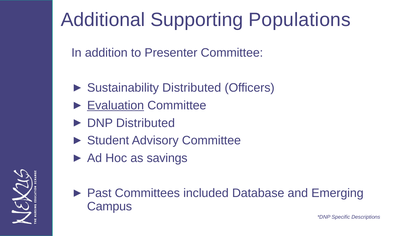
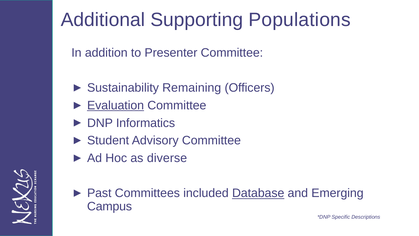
Sustainability Distributed: Distributed -> Remaining (192, 88)
DNP Distributed: Distributed -> Informatics (146, 123)
savings: savings -> diverse (167, 158)
Database underline: none -> present (258, 193)
